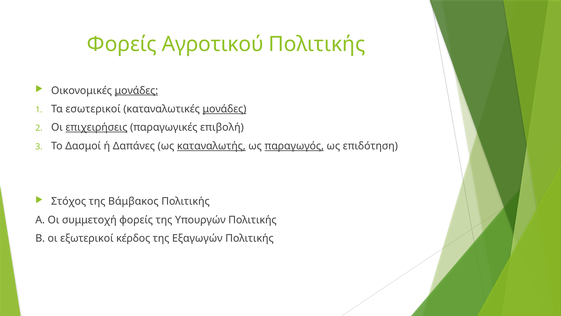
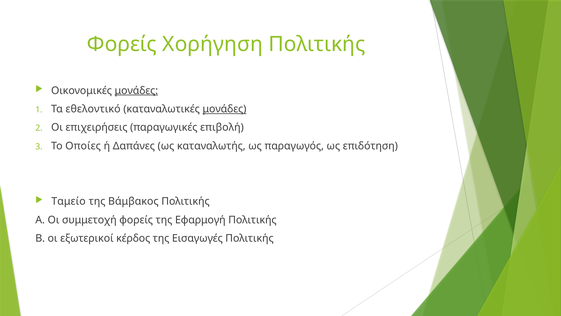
Αγροτικού: Αγροτικού -> Χορήγηση (213, 44)
εσωτερικοί: εσωτερικοί -> εθελοντικό (93, 109)
επιχειρήσεις underline: present -> none (97, 127)
Δασμοί: Δασμοί -> Οποίες (83, 146)
καταναλωτής underline: present -> none (211, 146)
παραγωγός underline: present -> none (294, 146)
Στόχος: Στόχος -> Ταμείο (69, 201)
Υπουργών: Υπουργών -> Εφαρμογή (200, 220)
Εξαγωγών: Εξαγωγών -> Εισαγωγές (197, 238)
